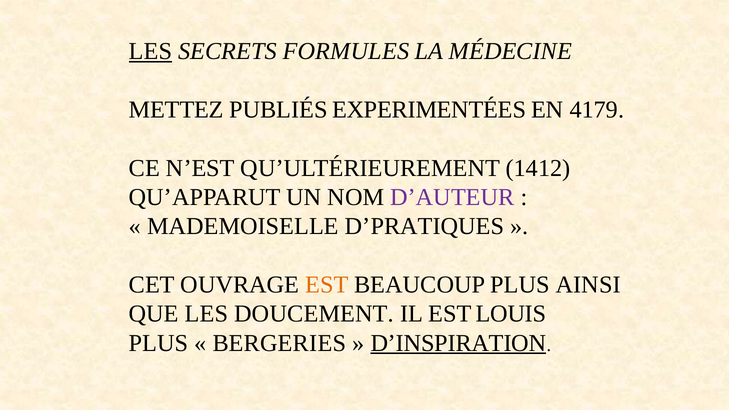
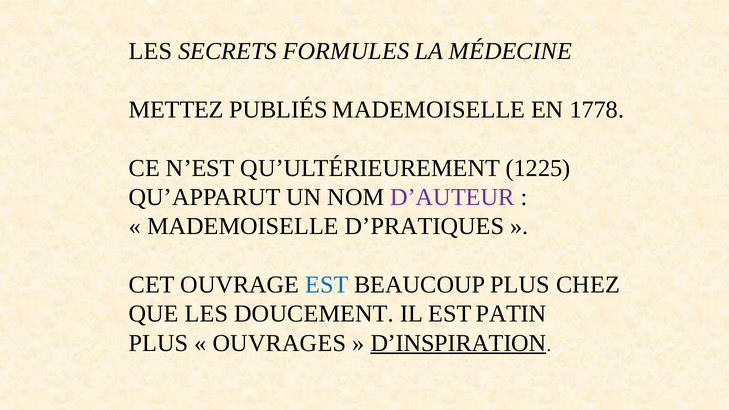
LES underline: present -> none (150, 51)
PUBLIÉS EXPERIMENTÉES: EXPERIMENTÉES -> MADEMOISELLE (429, 110)
4179: 4179 -> 1778 (597, 110)
1412: 1412 -> 1225 (538, 168)
EST colour: orange -> blue (327, 285)
AINSI: AINSI -> CHEZ (588, 285)
LOUIS: LOUIS -> PATIN (511, 314)
BERGERIES: BERGERIES -> OUVRAGES (279, 343)
